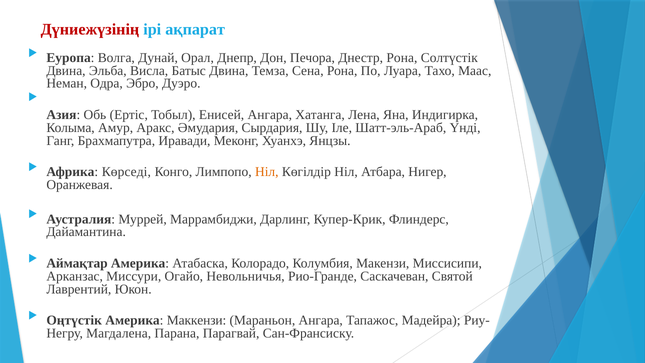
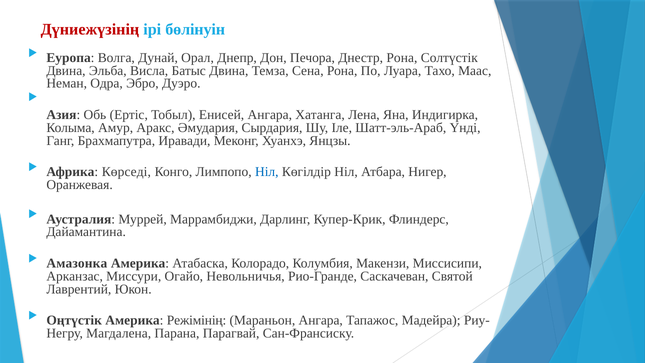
ақпарат: ақпарат -> бөлінуін (195, 29)
Ніл colour: orange -> blue (267, 172)
Аймақтар: Аймақтар -> Амазонка (77, 263)
Маккензи: Маккензи -> Режімінің (197, 320)
